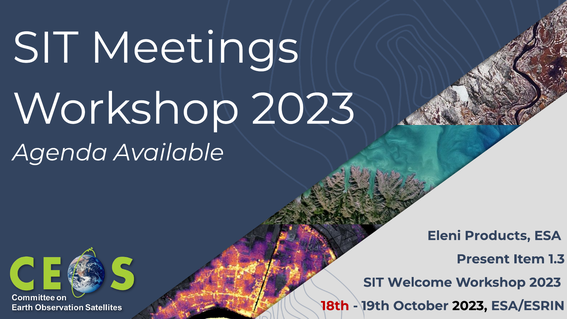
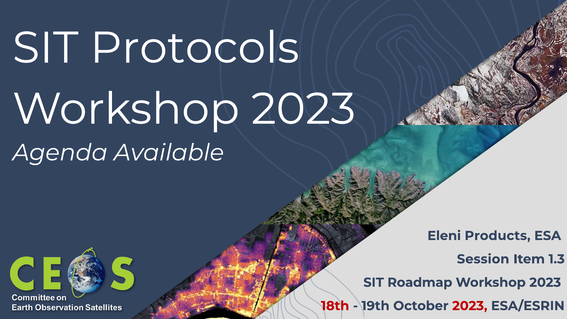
Meetings: Meetings -> Protocols (195, 48)
Present: Present -> Session (483, 259)
Welcome: Welcome -> Roadmap (420, 282)
2023 colour: black -> red (470, 306)
